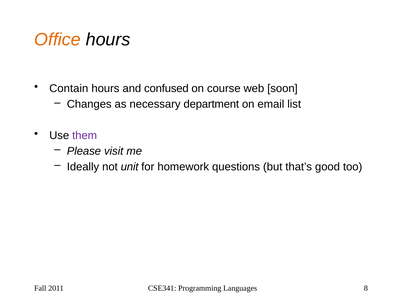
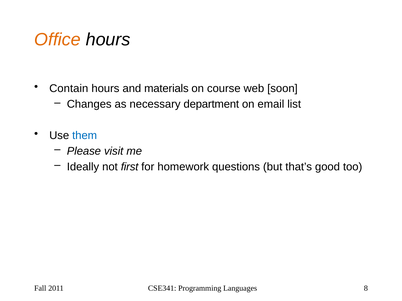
confused: confused -> materials (166, 89)
them colour: purple -> blue (85, 136)
unit: unit -> first (130, 167)
